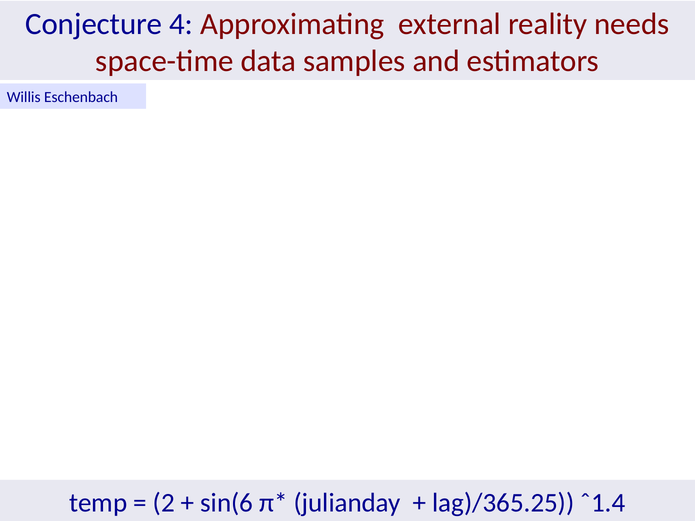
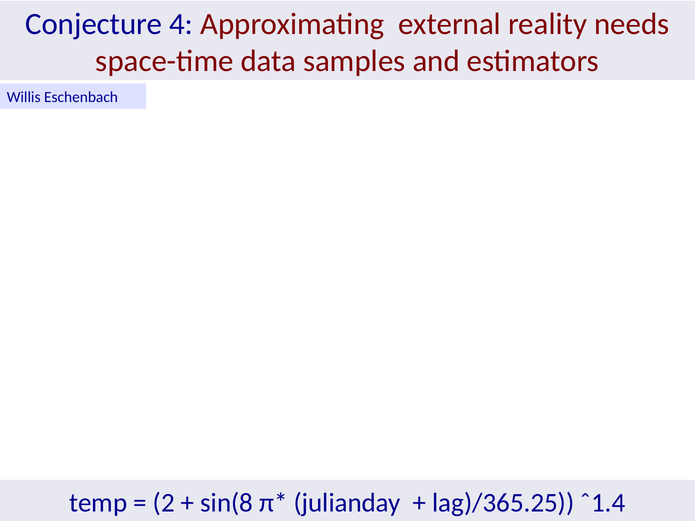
sin(6: sin(6 -> sin(8 (227, 503)
